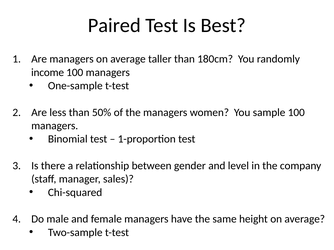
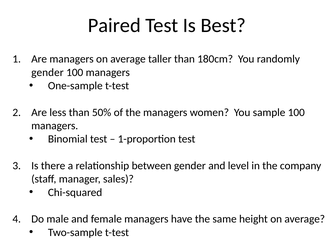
income: income -> gender (47, 73)
